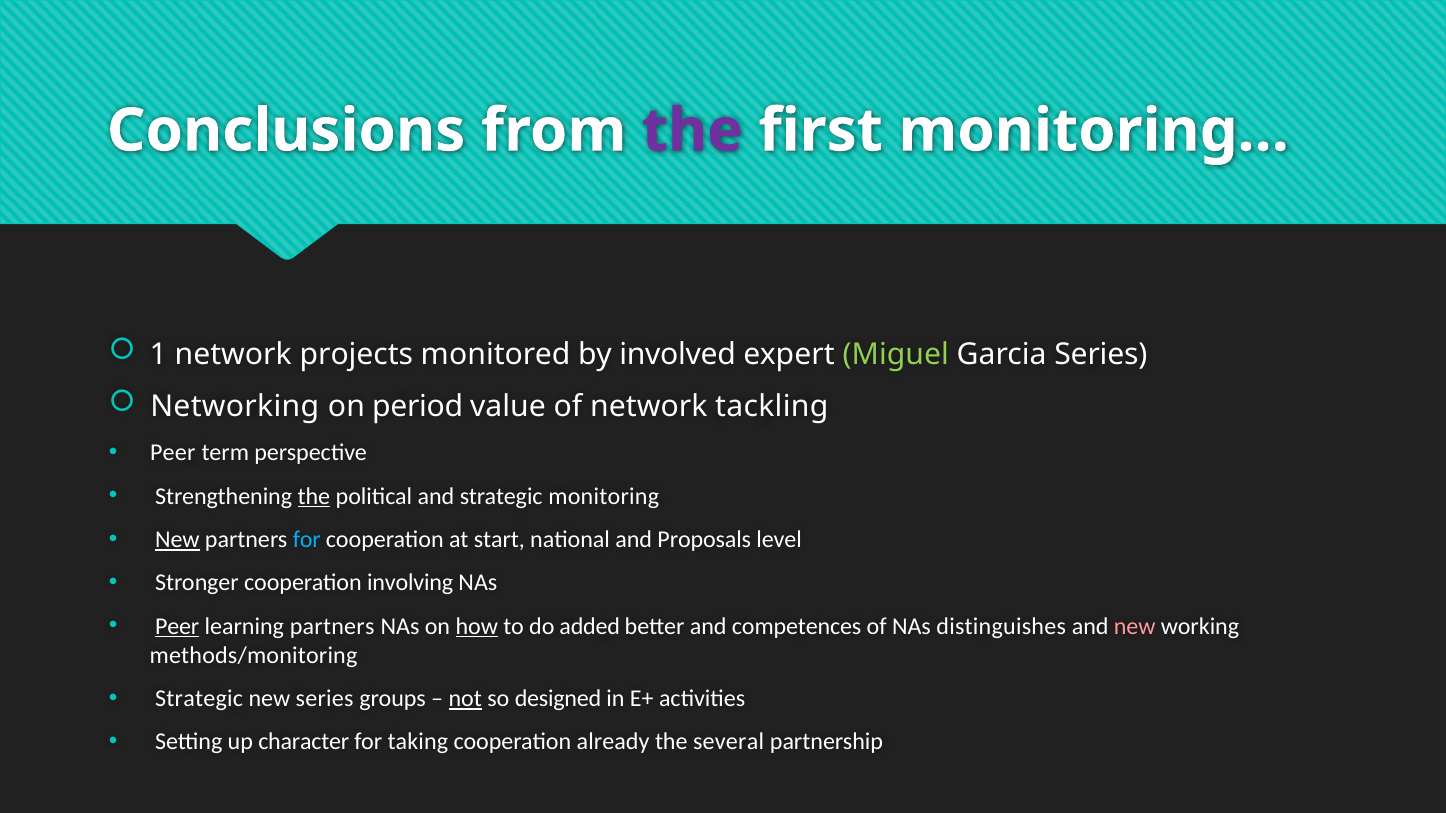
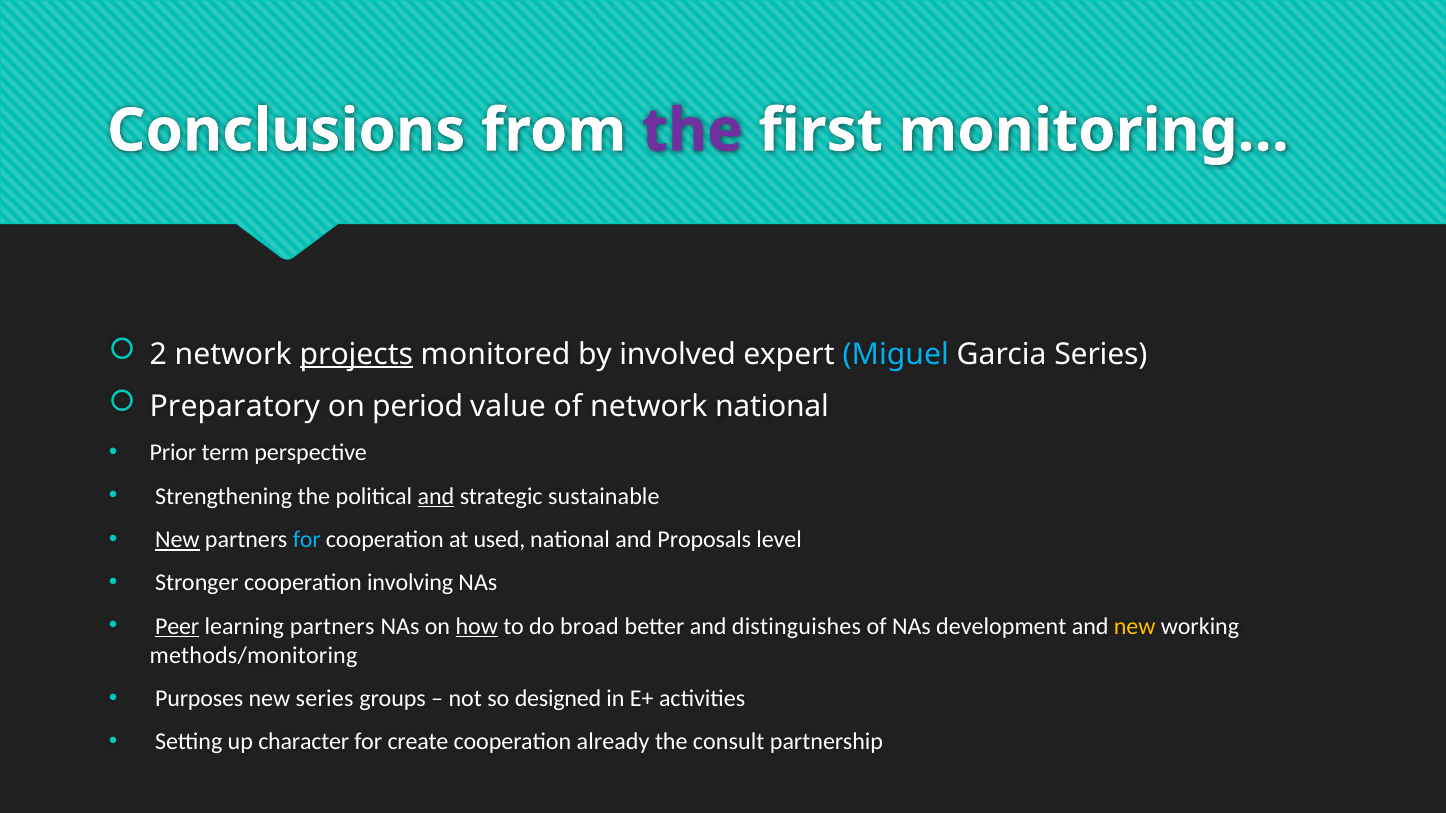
1: 1 -> 2 (158, 355)
projects underline: none -> present (356, 355)
Miguel colour: light green -> light blue (896, 355)
Networking: Networking -> Preparatory (235, 406)
network tackling: tackling -> national (772, 406)
Peer: Peer -> Prior (173, 453)
the underline: present -> none (314, 496)
and underline: none -> present (436, 496)
monitoring: monitoring -> sustainable (604, 496)
start: start -> used (499, 540)
added: added -> broad (589, 627)
competences: competences -> distinguishes (796, 627)
distinguishes: distinguishes -> development (1001, 627)
new colour: pink -> yellow (1135, 627)
Strategic: Strategic -> Purposes (199, 699)
not underline: present -> none (465, 699)
taking: taking -> create (418, 742)
several: several -> consult (729, 742)
